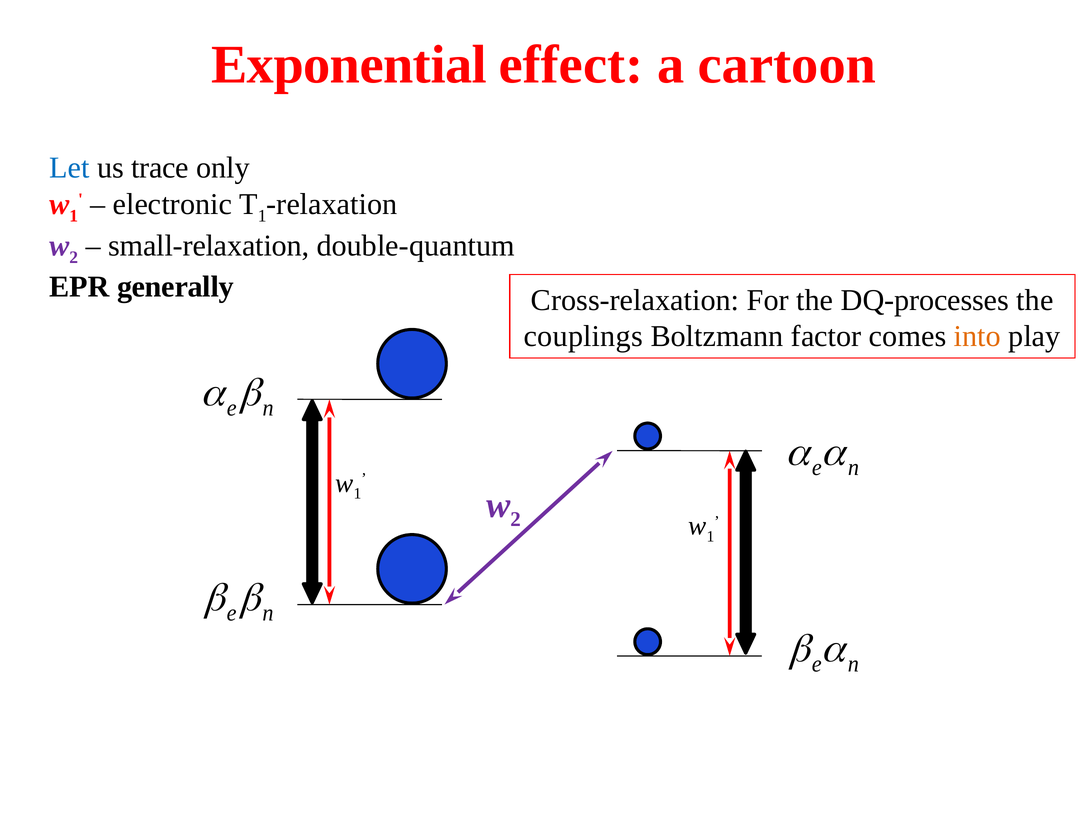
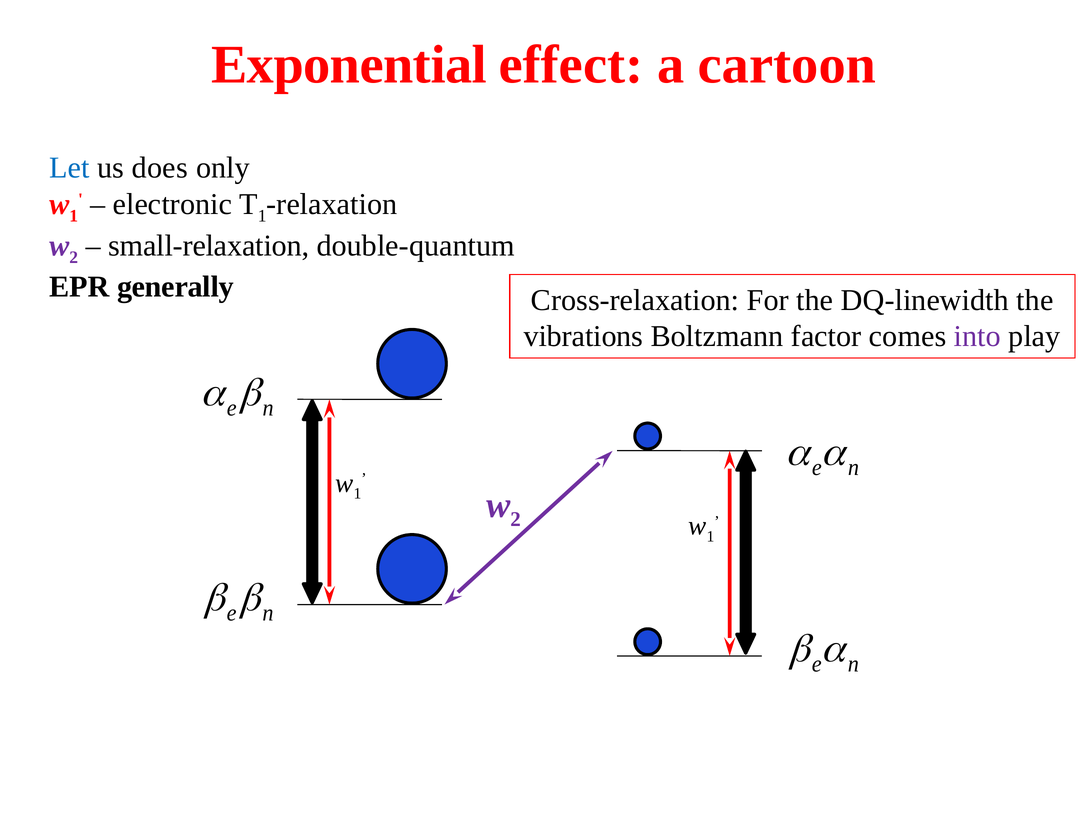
trace: trace -> does (160, 168)
DQ-processes: DQ-processes -> DQ-linewidth (925, 300)
couplings: couplings -> vibrations (583, 337)
into colour: orange -> purple (977, 337)
